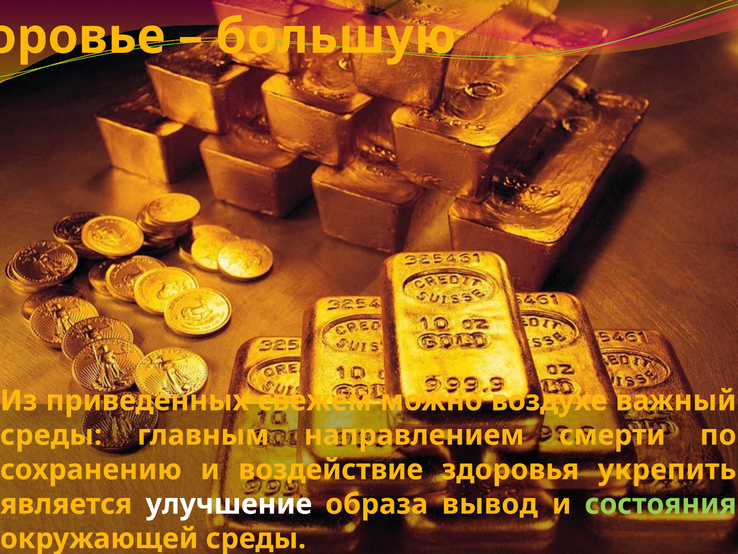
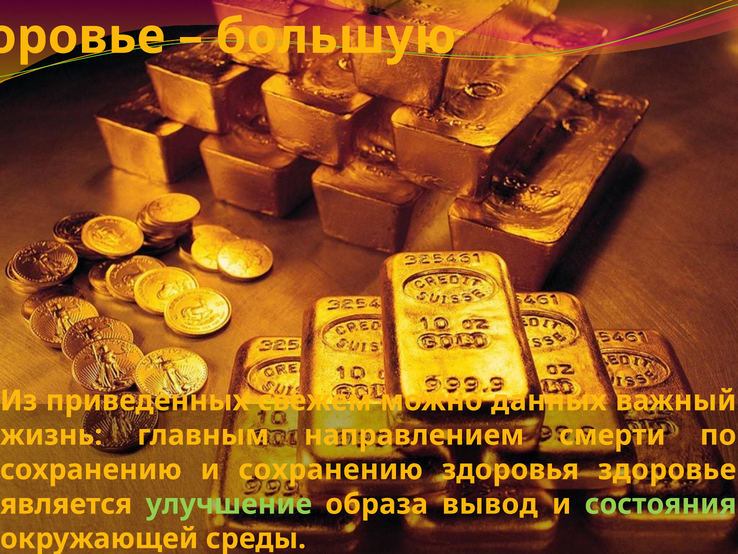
воздухе: воздухе -> данных (549, 400)
среды: среды -> жизнь (51, 435)
и воздействие: воздействие -> сохранению (331, 469)
здоровья укрепить: укрепить -> здоровье (667, 469)
улучшение colour: white -> light green (229, 504)
